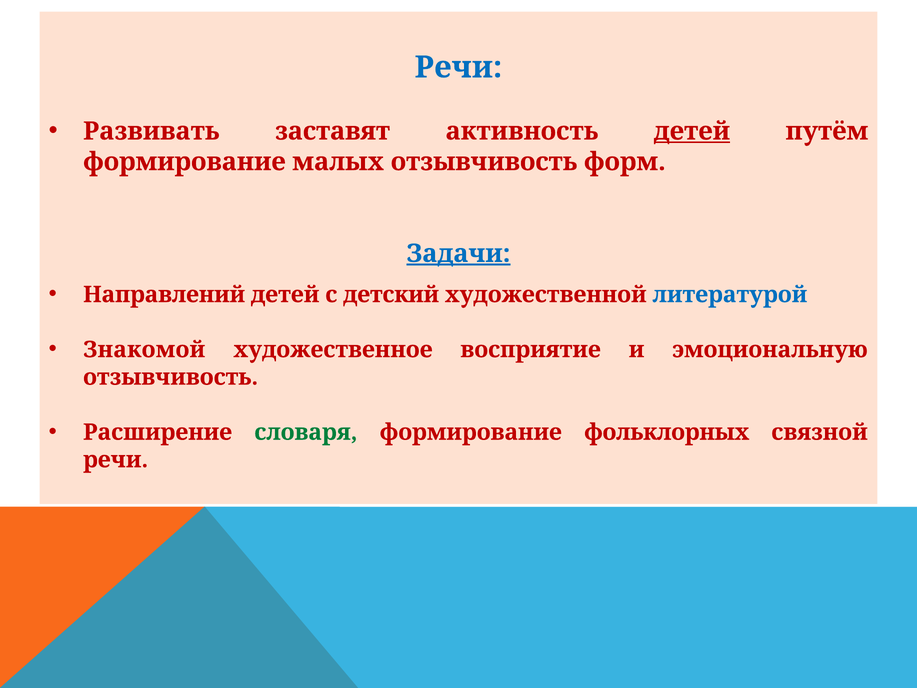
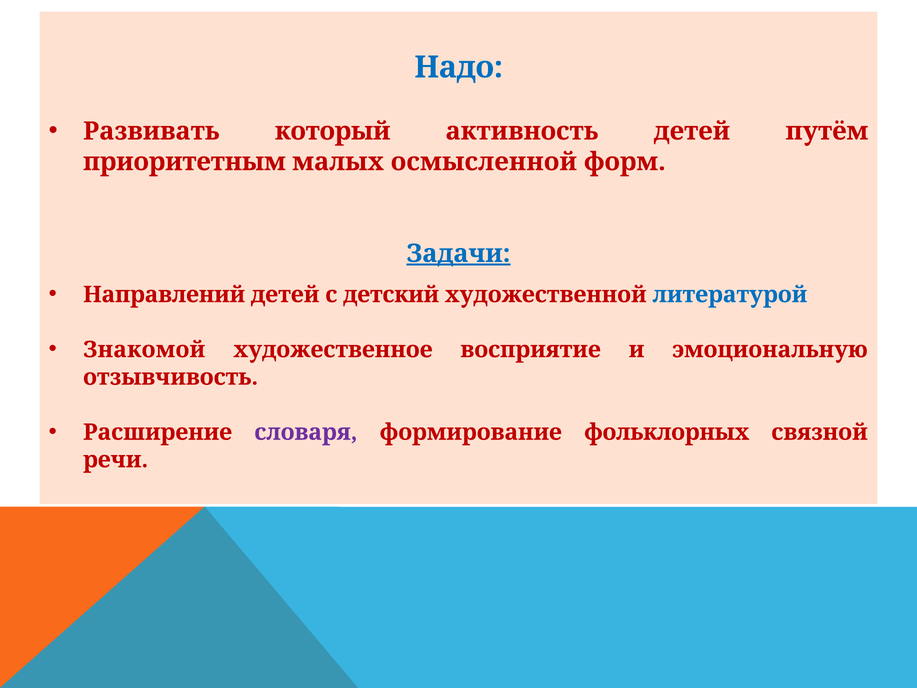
Речи: Речи -> Надо (459, 67)
заставят: заставят -> который (333, 131)
детей underline: present -> none (692, 131)
формирование: формирование -> приоритетным (184, 162)
малых отзывчивость: отзывчивость -> осмысленной (484, 162)
словаря colour: green -> purple (306, 432)
